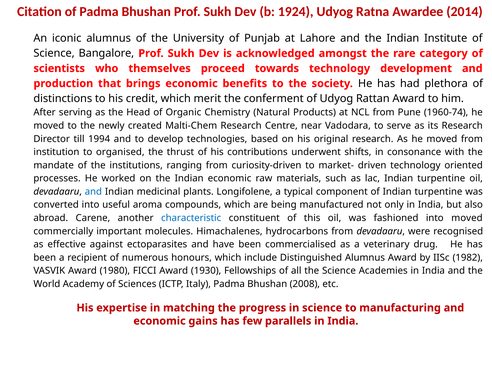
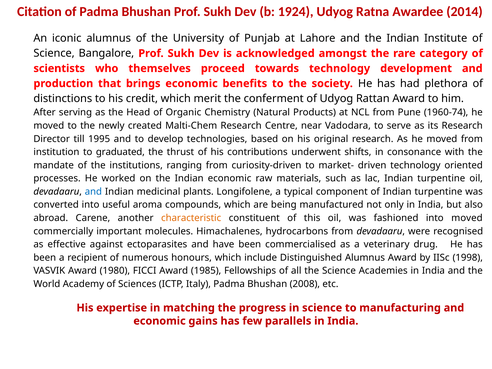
1994: 1994 -> 1995 (99, 139)
organised: organised -> graduated (120, 152)
characteristic colour: blue -> orange (191, 218)
1982: 1982 -> 1998 (468, 258)
1930: 1930 -> 1985 (206, 271)
